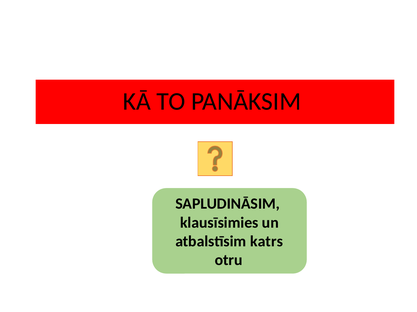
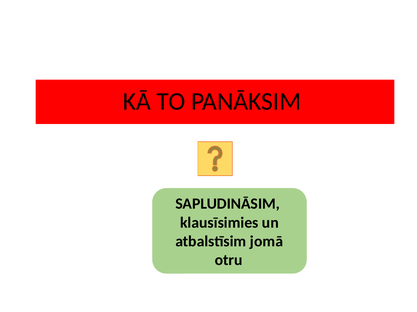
katrs: katrs -> jomā (267, 242)
